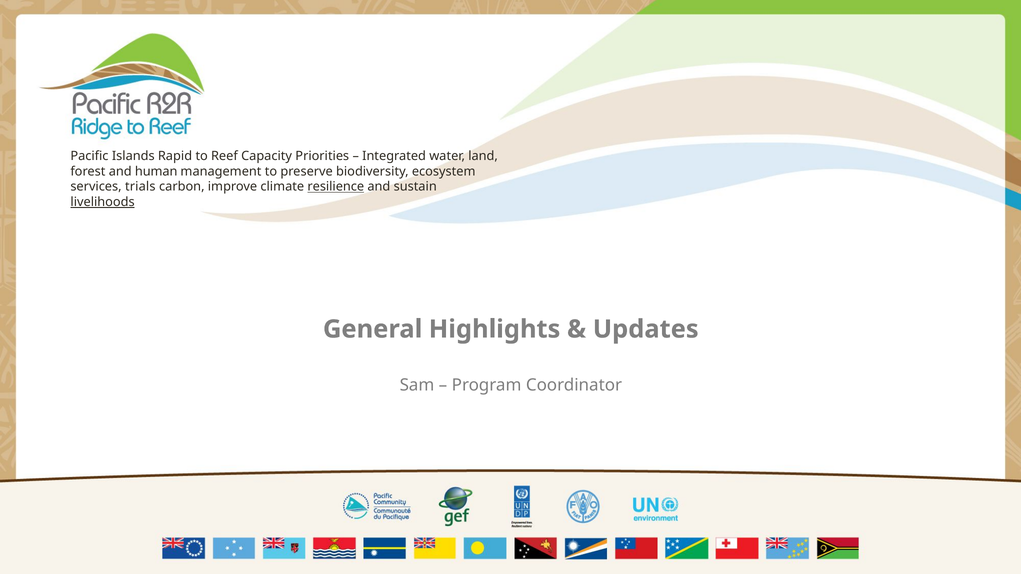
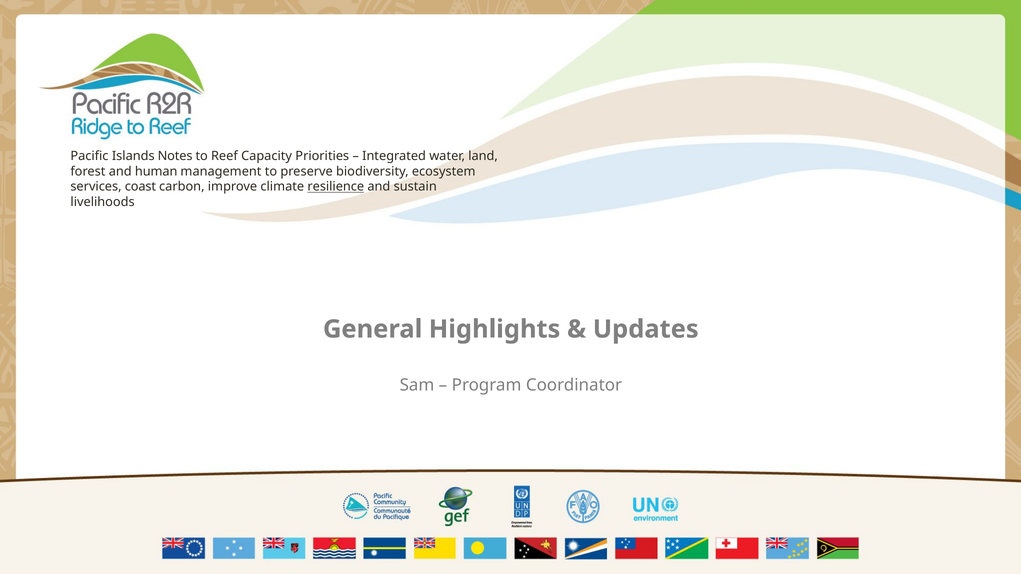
Rapid: Rapid -> Notes (175, 156)
trials: trials -> coast (140, 187)
livelihoods underline: present -> none (103, 202)
